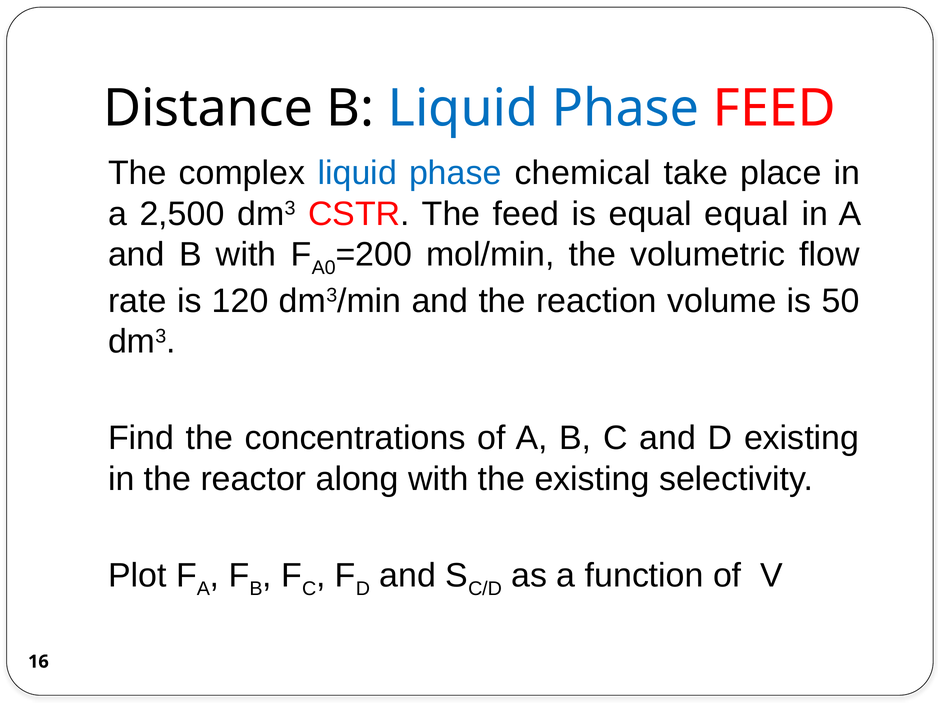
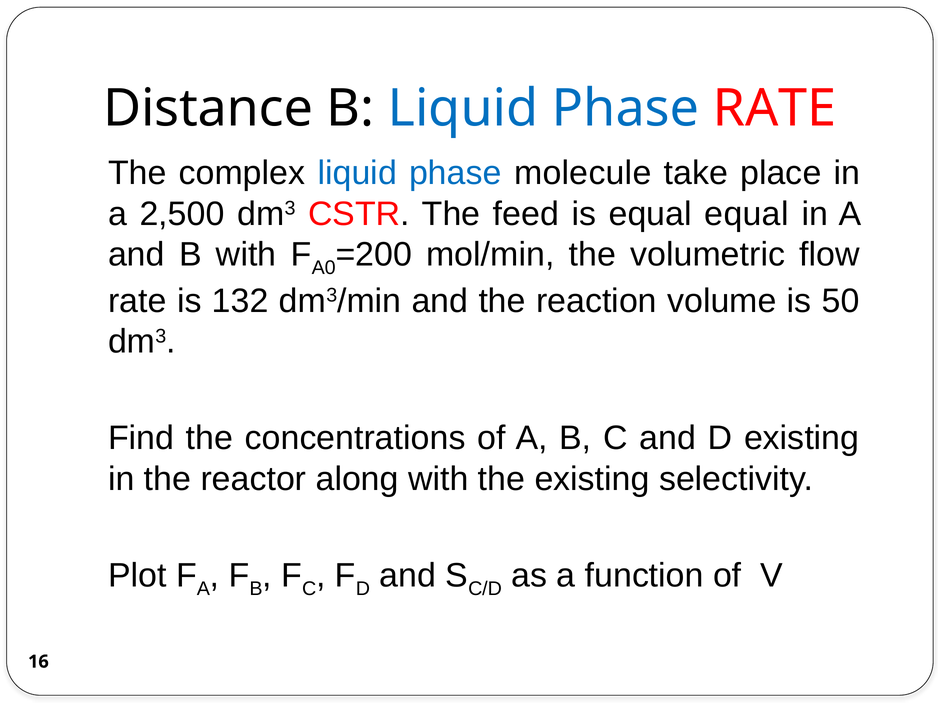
Phase FEED: FEED -> RATE (775, 109)
chemical: chemical -> molecule (583, 173)
120: 120 -> 132 (240, 301)
